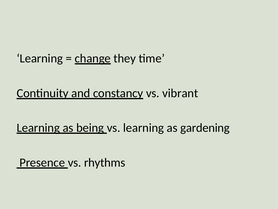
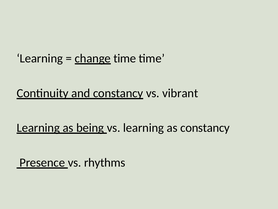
they: they -> time (125, 58)
as gardening: gardening -> constancy (205, 128)
